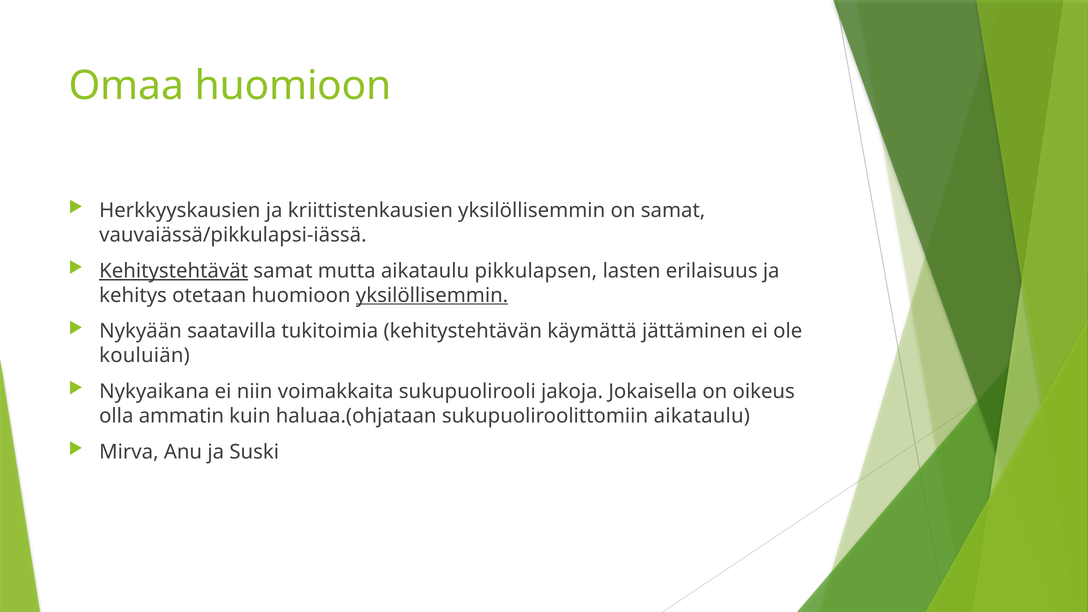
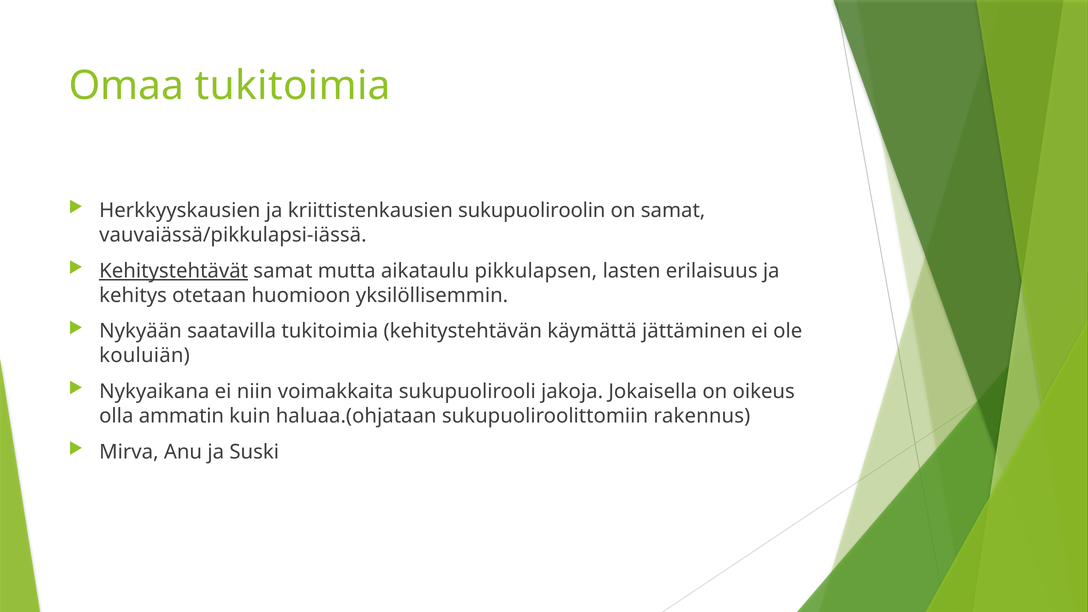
Omaa huomioon: huomioon -> tukitoimia (293, 86)
kriittistenkausien yksilöllisemmin: yksilöllisemmin -> sukupuoliroolin (532, 211)
yksilöllisemmin underline: present -> none (432, 295)
sukupuoliroolittomiin aikataulu: aikataulu -> rakennus (702, 416)
